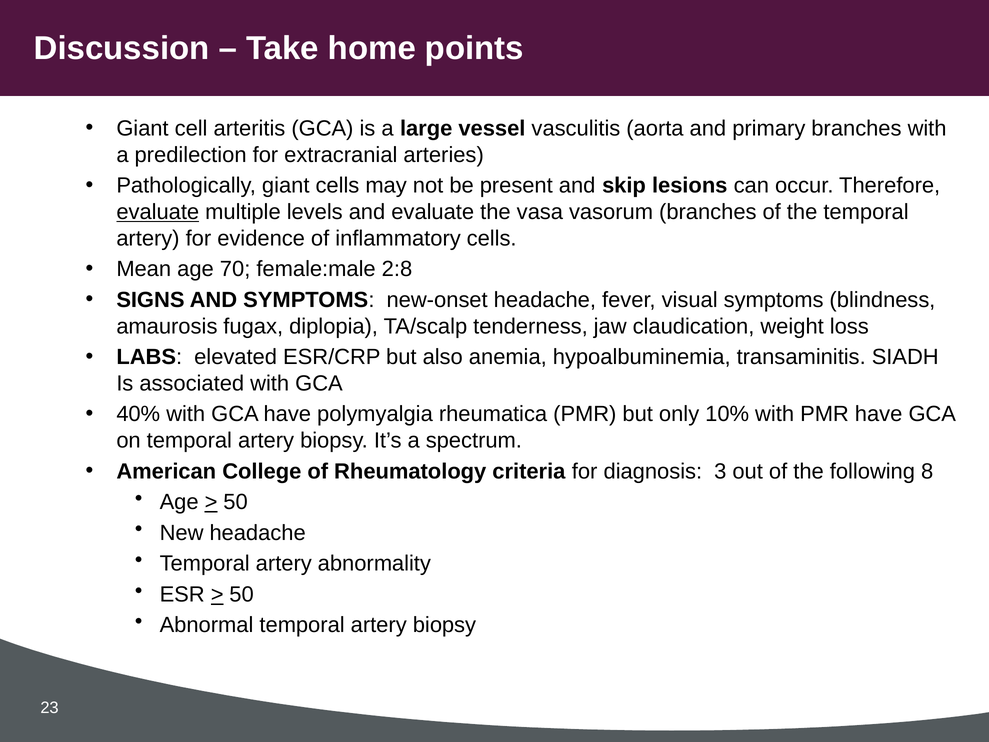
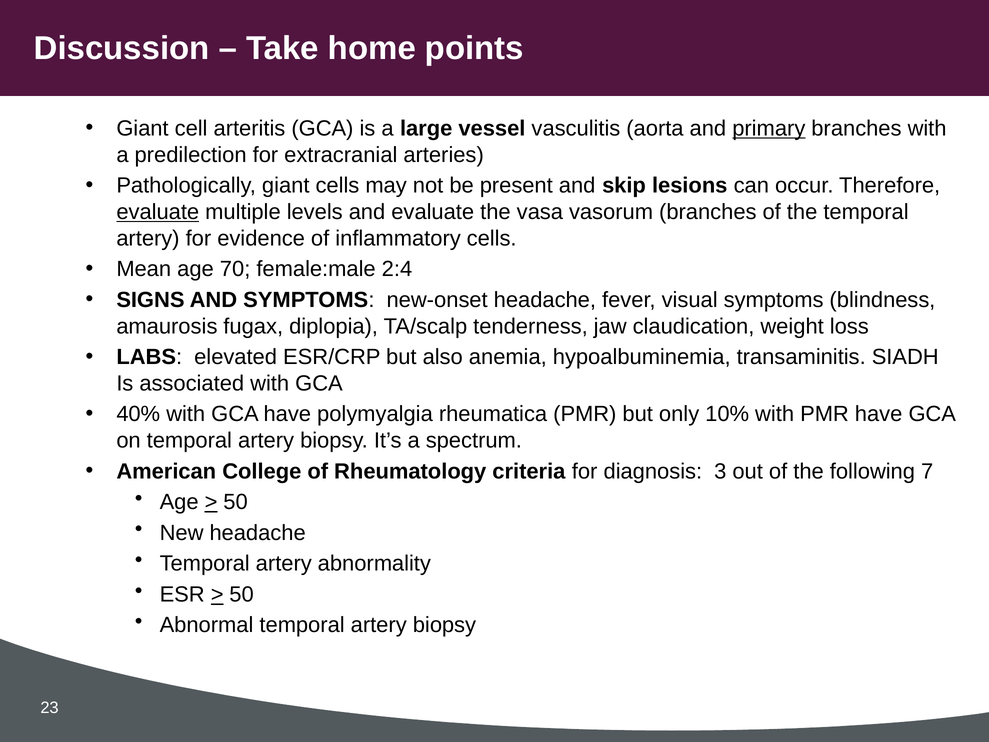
primary underline: none -> present (769, 128)
2:8: 2:8 -> 2:4 (397, 269)
8: 8 -> 7 (927, 471)
